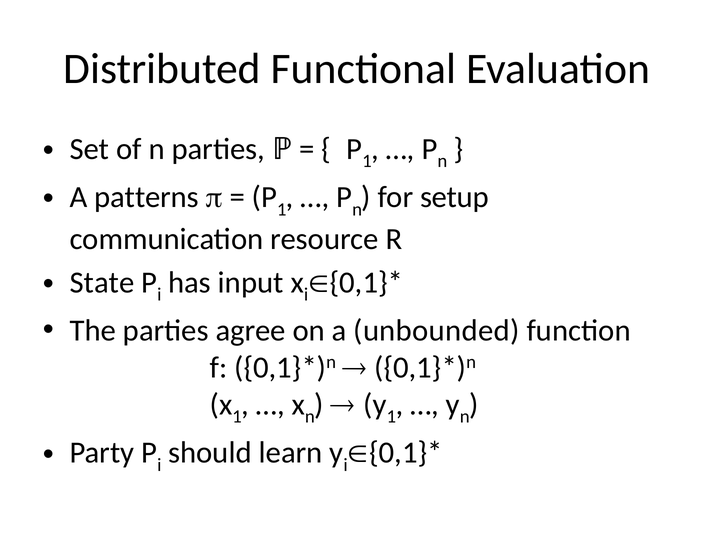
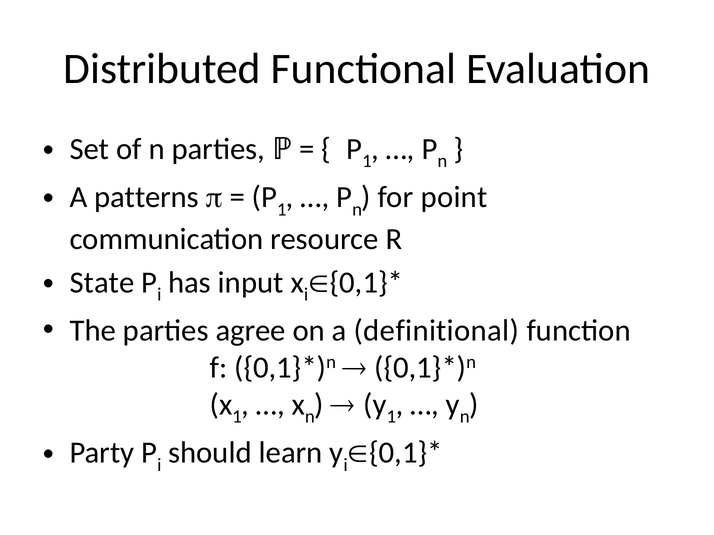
setup: setup -> point (454, 197)
unbounded: unbounded -> definitional (436, 331)
